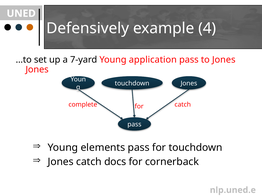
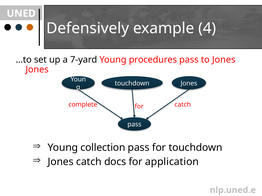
application: application -> procedures (153, 60)
elements: elements -> collection (103, 148)
cornerback: cornerback -> application (172, 162)
